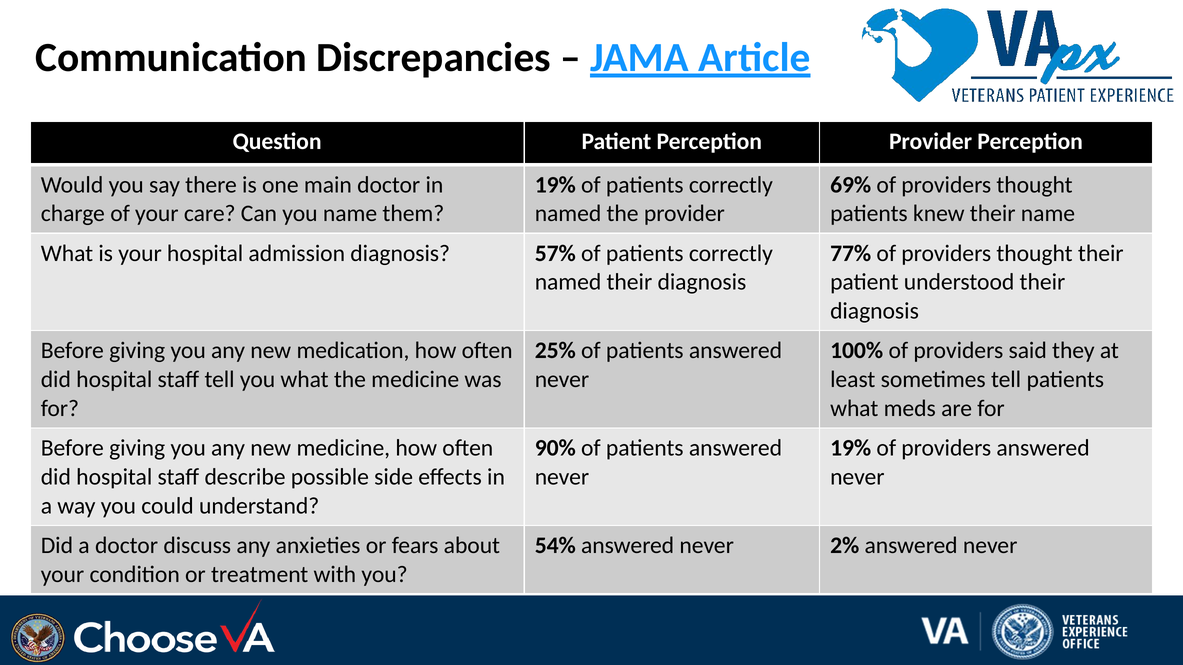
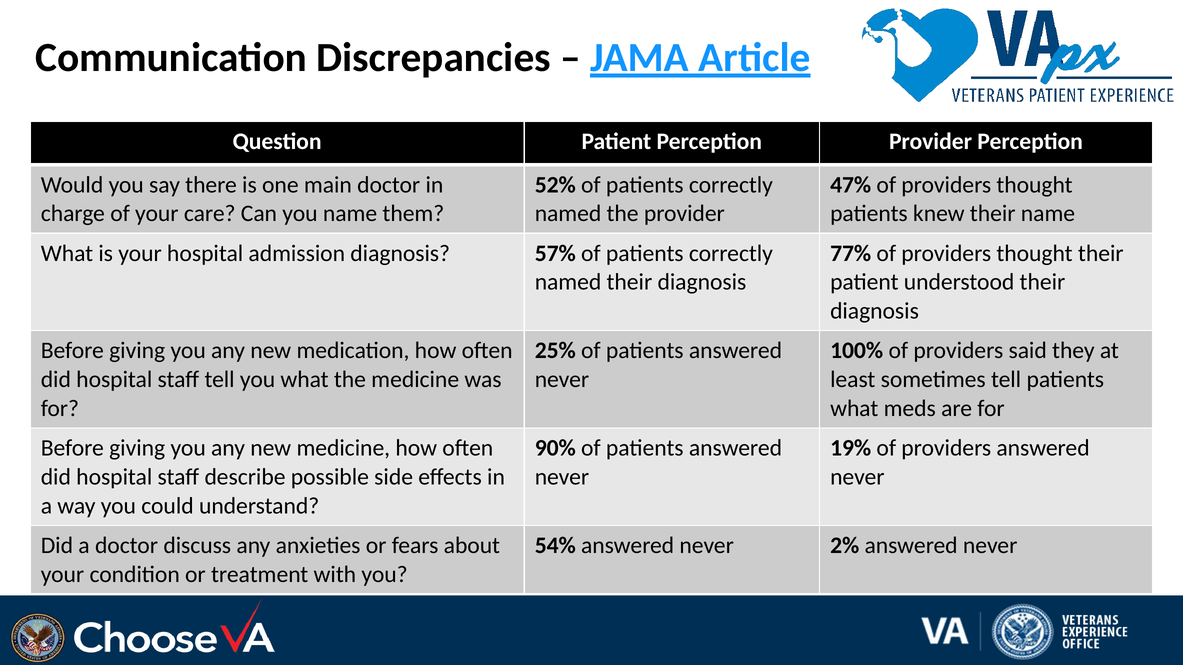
19%: 19% -> 52% (555, 185)
69%: 69% -> 47% (851, 185)
